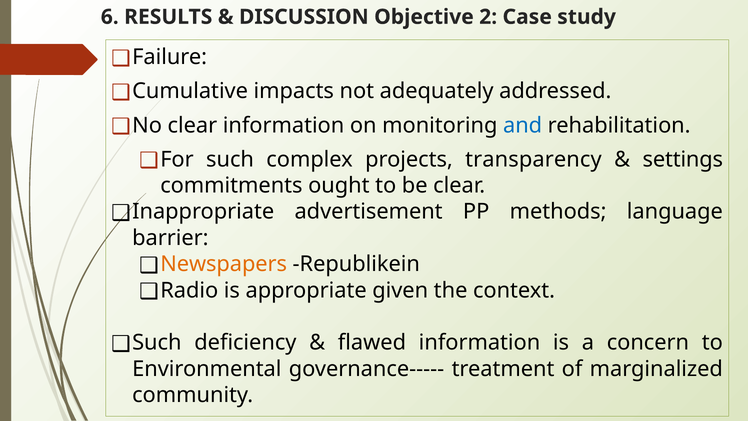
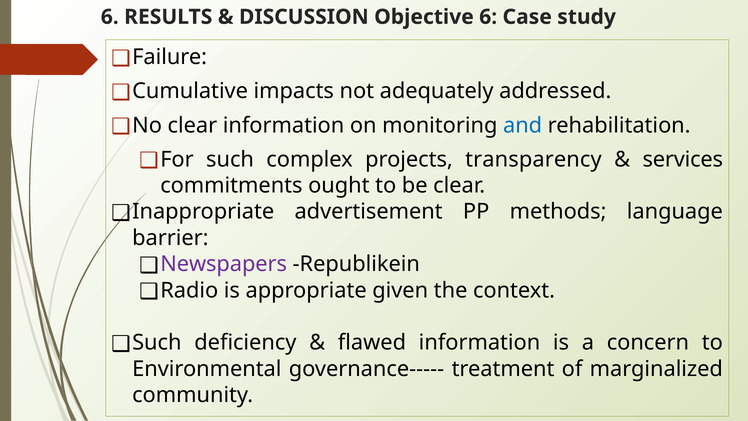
Objective 2: 2 -> 6 (488, 17)
settings: settings -> services (683, 159)
Newspapers colour: orange -> purple (224, 264)
